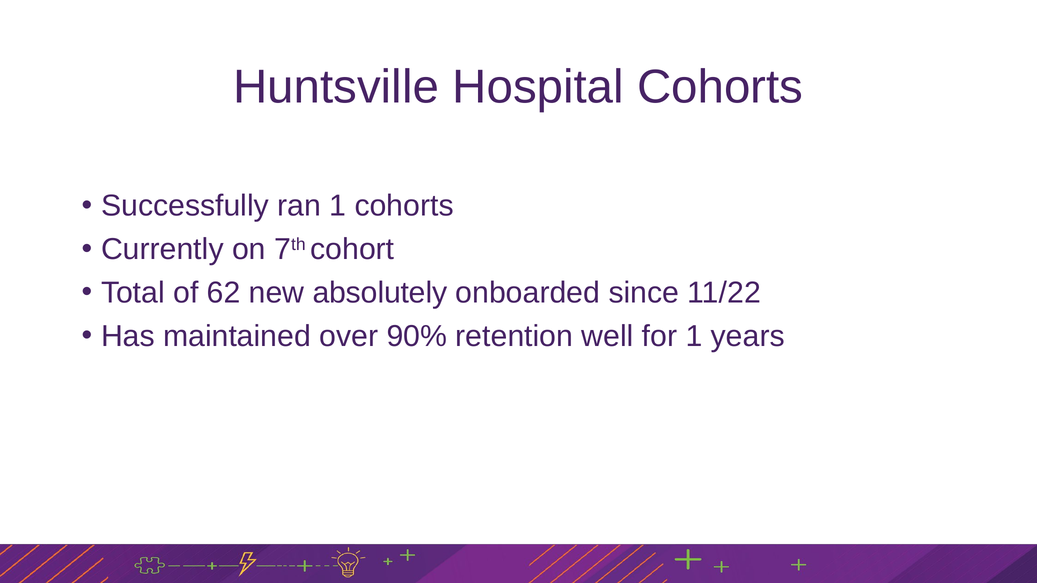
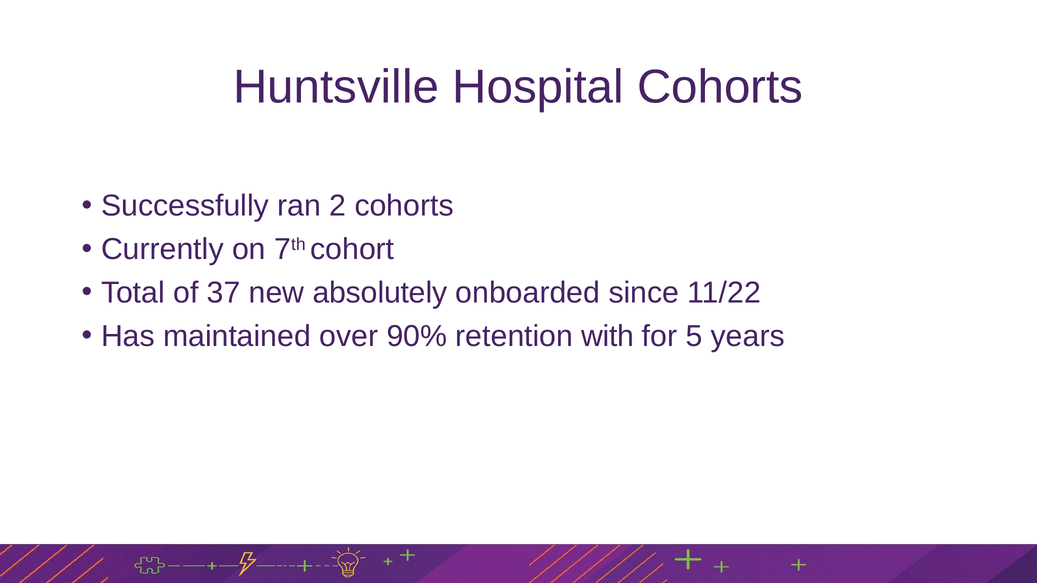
ran 1: 1 -> 2 (338, 206)
62: 62 -> 37 (224, 293)
well: well -> with (608, 336)
for 1: 1 -> 5 (694, 336)
